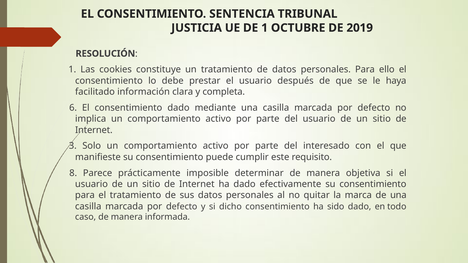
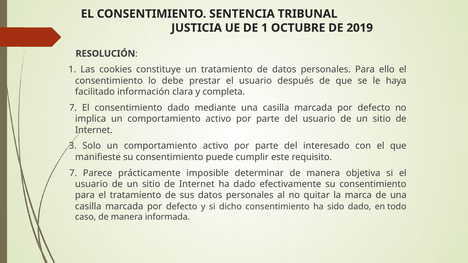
6: 6 -> 7 (73, 108)
8: 8 -> 7 (73, 173)
